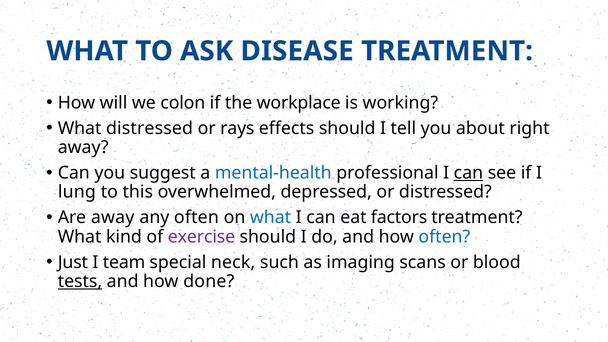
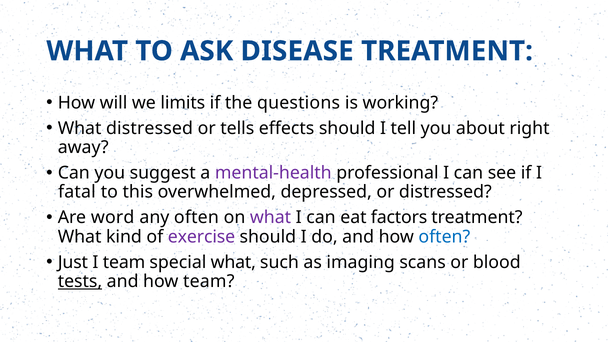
colon: colon -> limits (183, 103)
workplace: workplace -> questions (299, 103)
rays: rays -> tells (237, 128)
mental-health colour: blue -> purple (273, 173)
can underline: present -> none (468, 173)
lung: lung -> fatal (77, 192)
Are away: away -> word (113, 218)
what colour: blue -> purple (271, 218)
special neck: neck -> what (233, 262)
how done: done -> team (209, 281)
